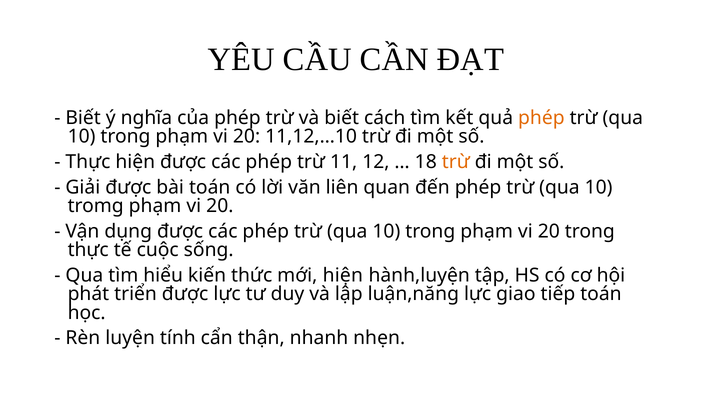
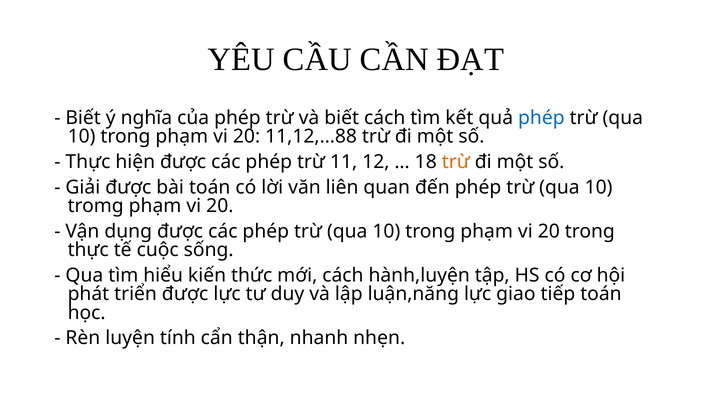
phép colour: orange -> blue (541, 118)
11,12,…10: 11,12,…10 -> 11,12,…88 (311, 137)
mới hiện: hiện -> cách (343, 276)
